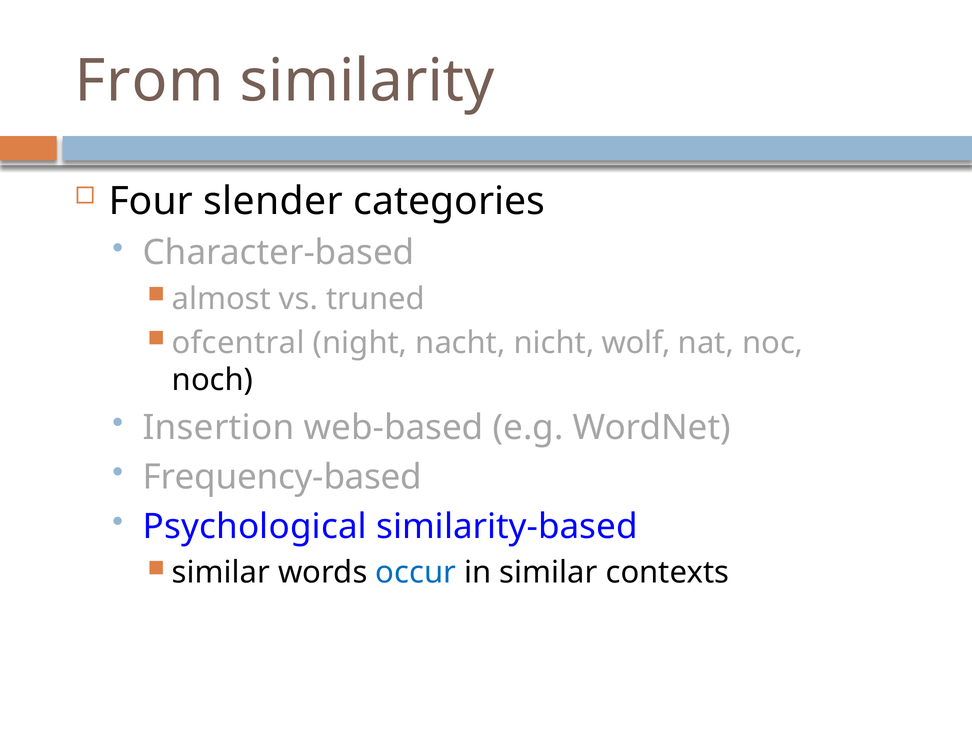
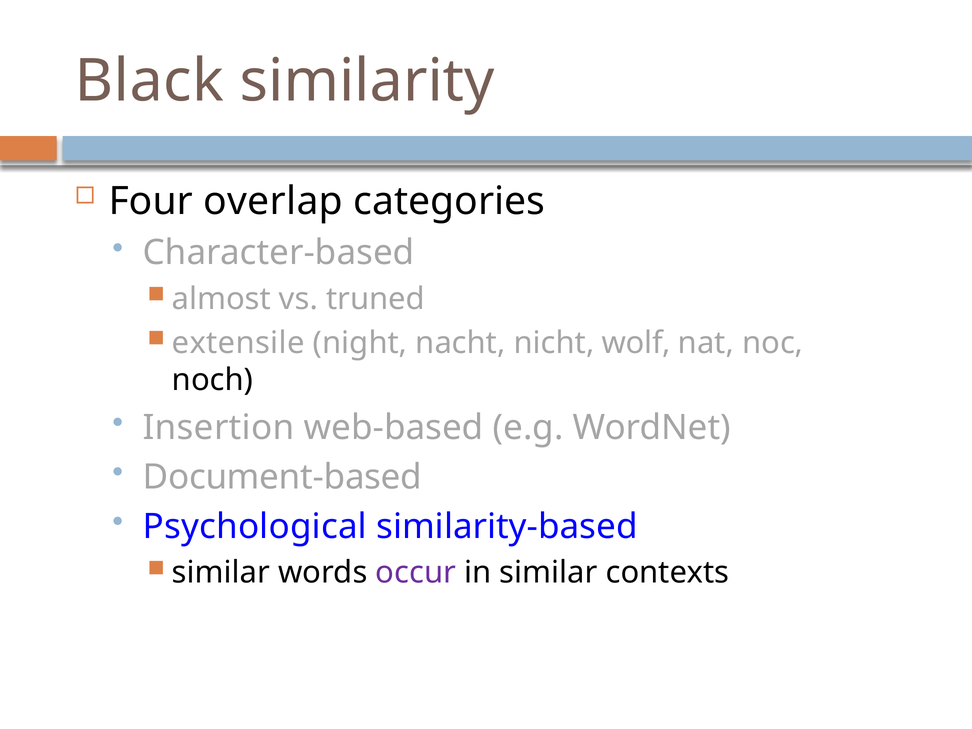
From: From -> Black (149, 81)
slender: slender -> overlap (273, 201)
ofcentral: ofcentral -> extensile (238, 343)
Frequency-based: Frequency-based -> Document-based (282, 477)
occur colour: blue -> purple (416, 573)
